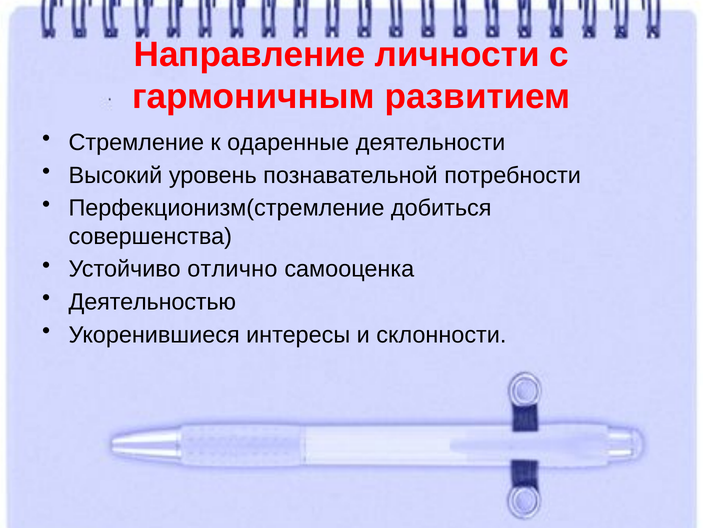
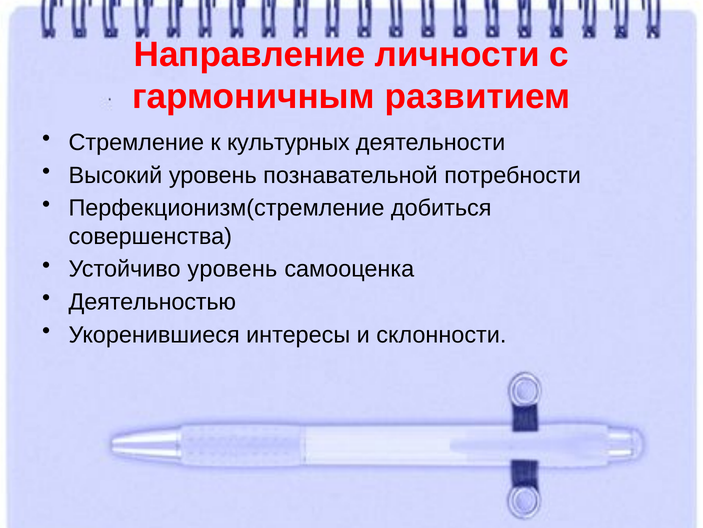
одаренные: одаренные -> культурных (288, 142)
Устойчиво отлично: отлично -> уровень (232, 269)
